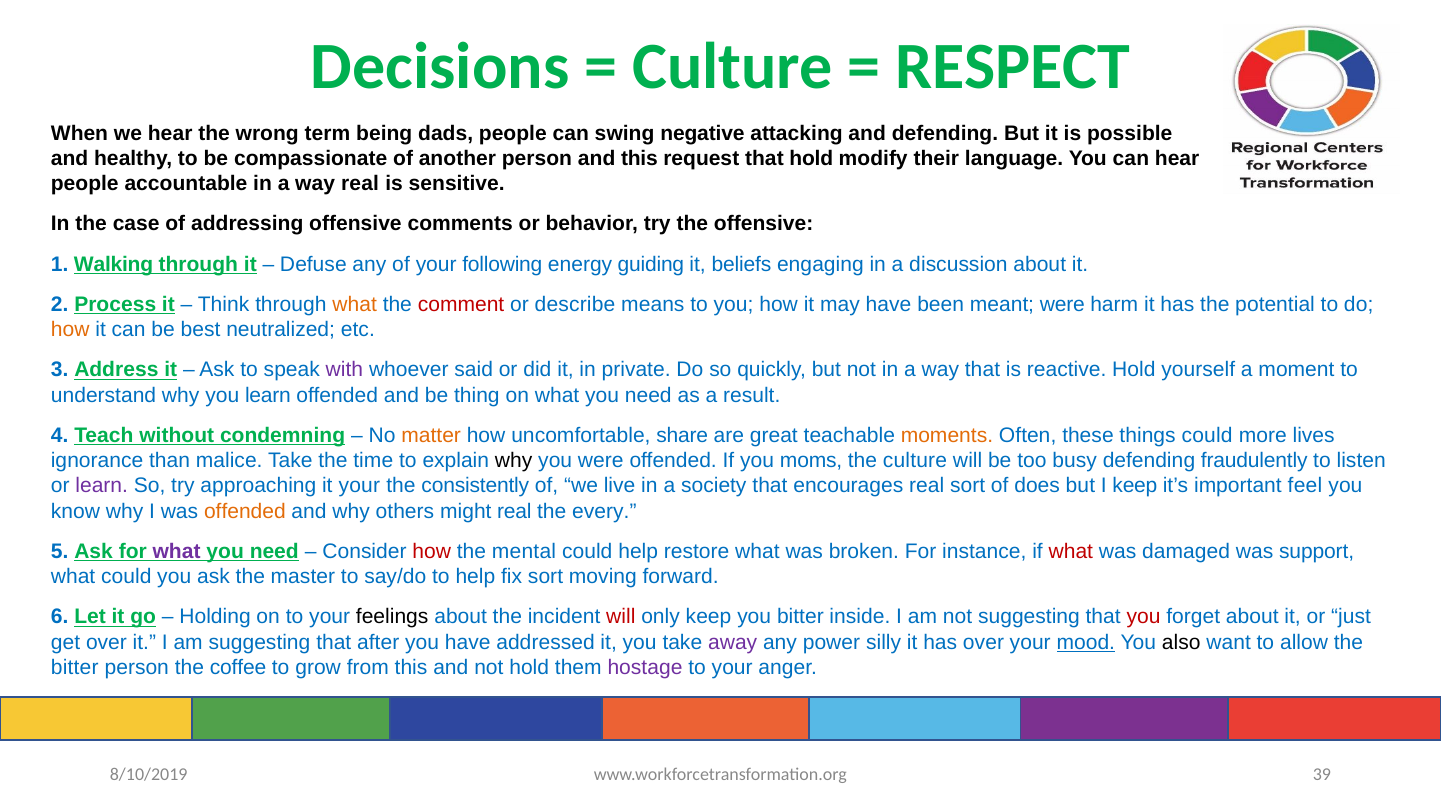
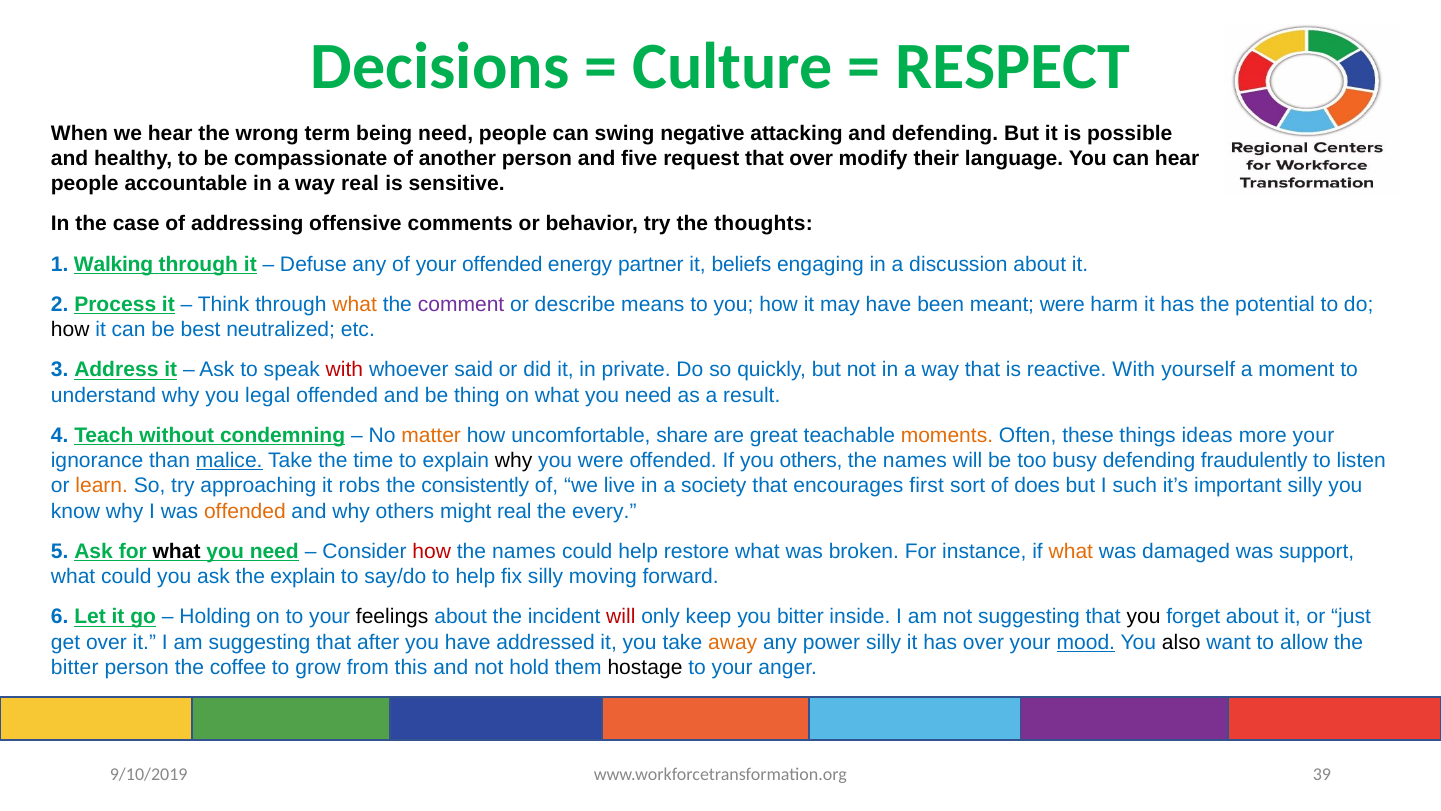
being dads: dads -> need (446, 133)
and this: this -> five (639, 158)
that hold: hold -> over (811, 158)
the offensive: offensive -> thoughts (764, 224)
your following: following -> offended (502, 264)
guiding: guiding -> partner (651, 264)
comment colour: red -> purple (461, 304)
how colour: orange -> black (70, 329)
with colour: purple -> red (344, 370)
reactive Hold: Hold -> With (1134, 370)
you learn: learn -> legal (268, 395)
things could: could -> ideas (1207, 435)
more lives: lives -> your (1313, 435)
malice underline: none -> present (229, 460)
you moms: moms -> others (811, 460)
culture: culture -> names (915, 460)
learn colour: purple -> orange (102, 486)
it your: your -> robs (359, 486)
encourages real: real -> first (927, 486)
I keep: keep -> such (1135, 486)
important feel: feel -> silly (1305, 486)
what colour: purple -> black (177, 551)
mental: mental -> names (524, 551)
what colour: red -> orange (1071, 551)
the master: master -> explain (303, 576)
fix sort: sort -> silly (546, 576)
you colour: red -> black (1144, 617)
away colour: purple -> orange (733, 642)
hostage colour: purple -> black (645, 667)
8/10/2019: 8/10/2019 -> 9/10/2019 (149, 774)
